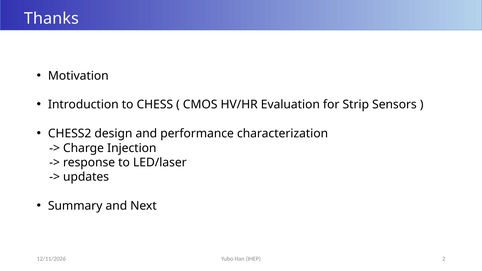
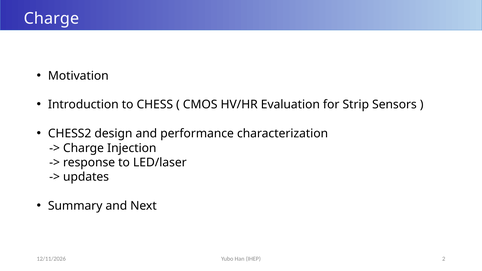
Thanks: Thanks -> Charge (51, 19)
